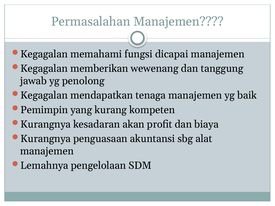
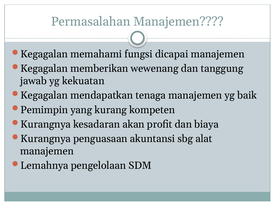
penolong: penolong -> kekuatan (83, 81)
